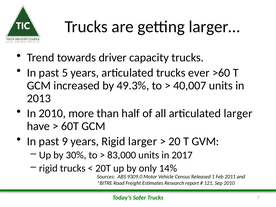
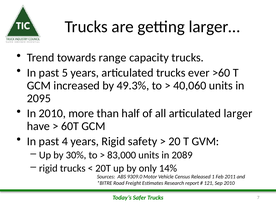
driver: driver -> range (113, 58)
40,007: 40,007 -> 40,060 (190, 86)
2013: 2013 -> 2095 (39, 98)
9: 9 -> 4 (65, 141)
Rigid larger: larger -> safety (143, 141)
2017: 2017 -> 2089 (182, 155)
